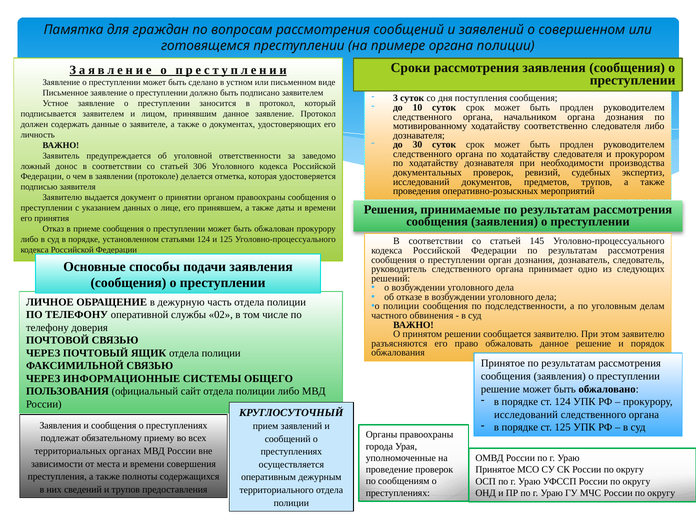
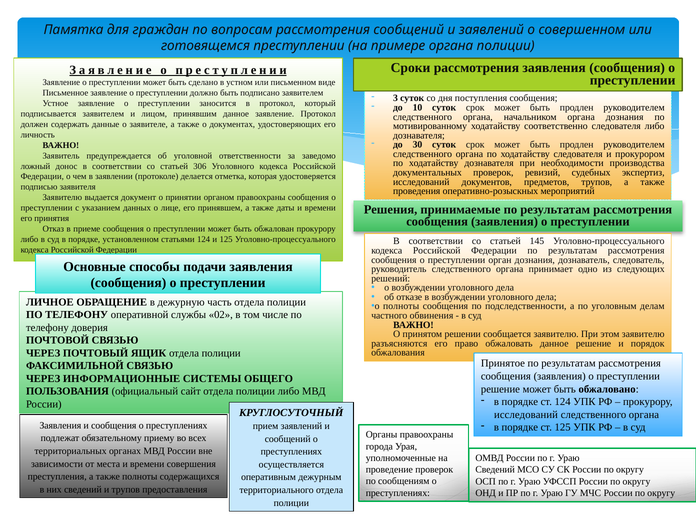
о полиции: полиции -> полноты (401, 306)
Принятое: Принятое -> Сведений (495, 470)
